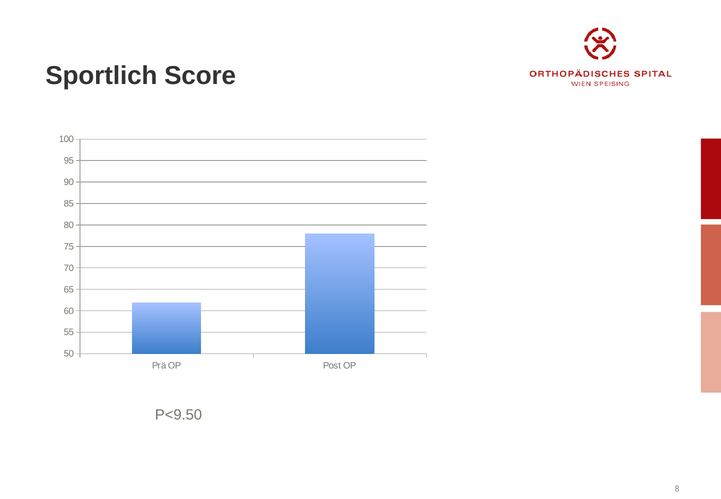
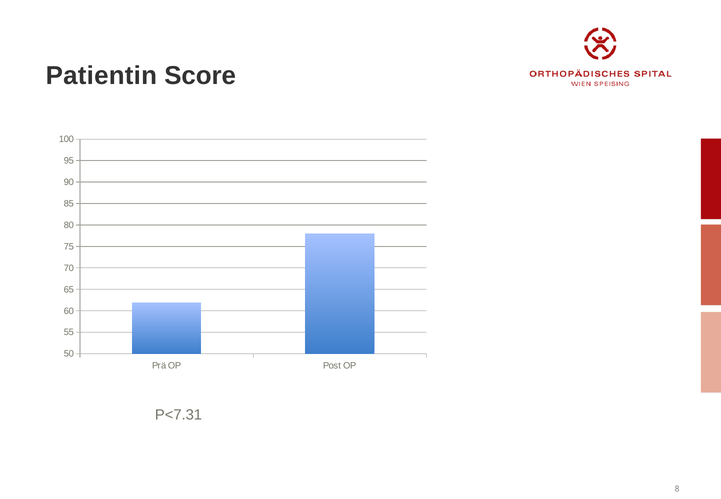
Sportlich: Sportlich -> Patientin (101, 76)
P<9.50: P<9.50 -> P<7.31 (179, 415)
